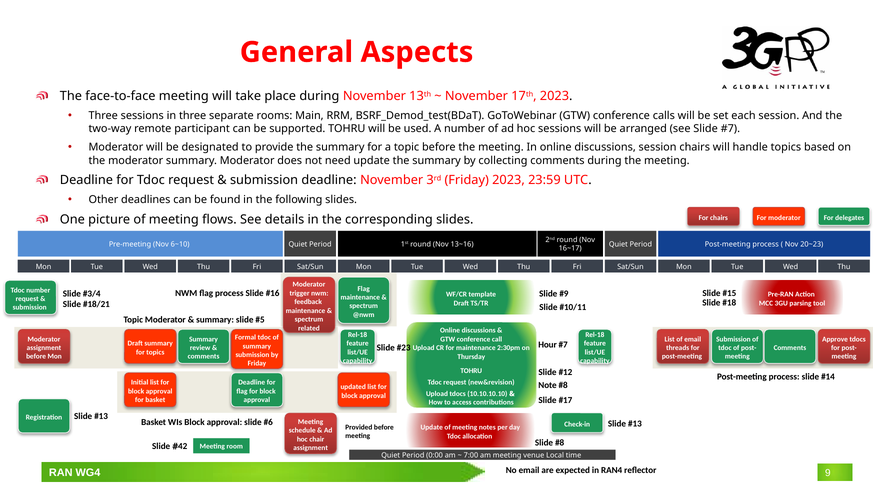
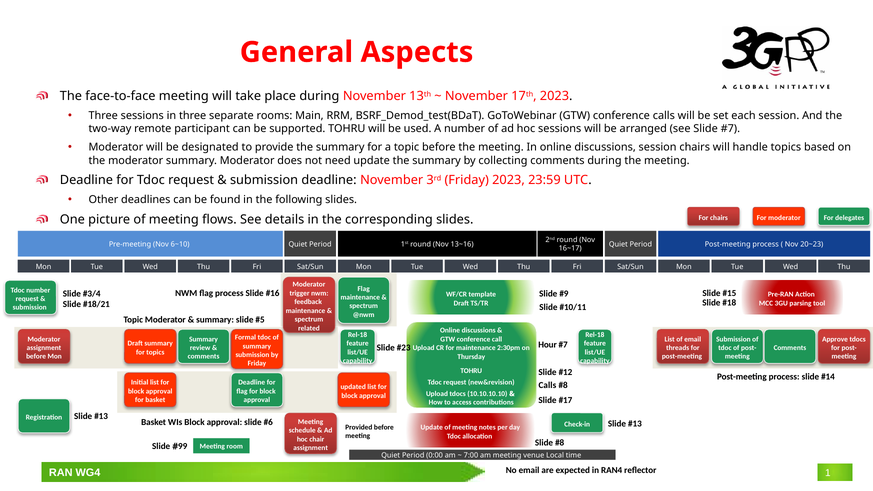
Note: Note -> Calls (547, 385)
42: 42 -> 99 (183, 446)
9: 9 -> 1 (828, 473)
